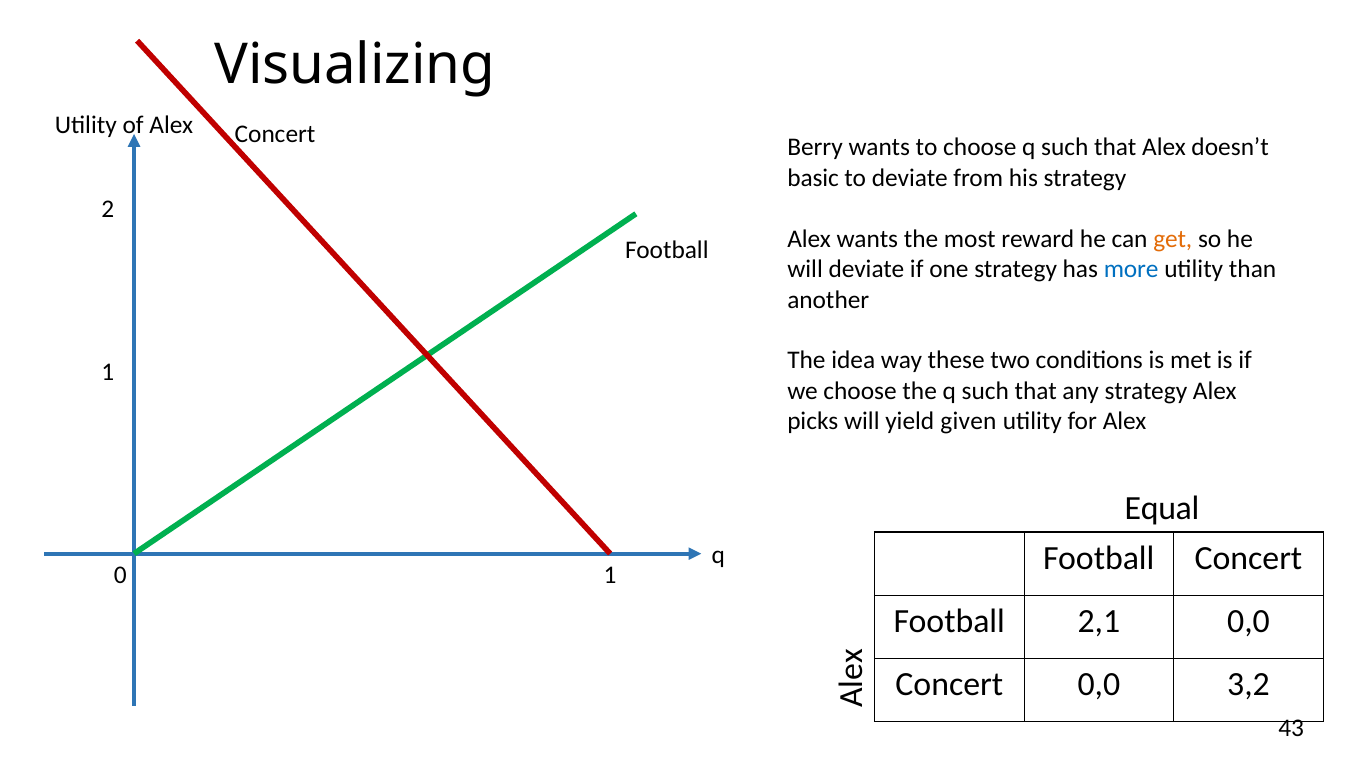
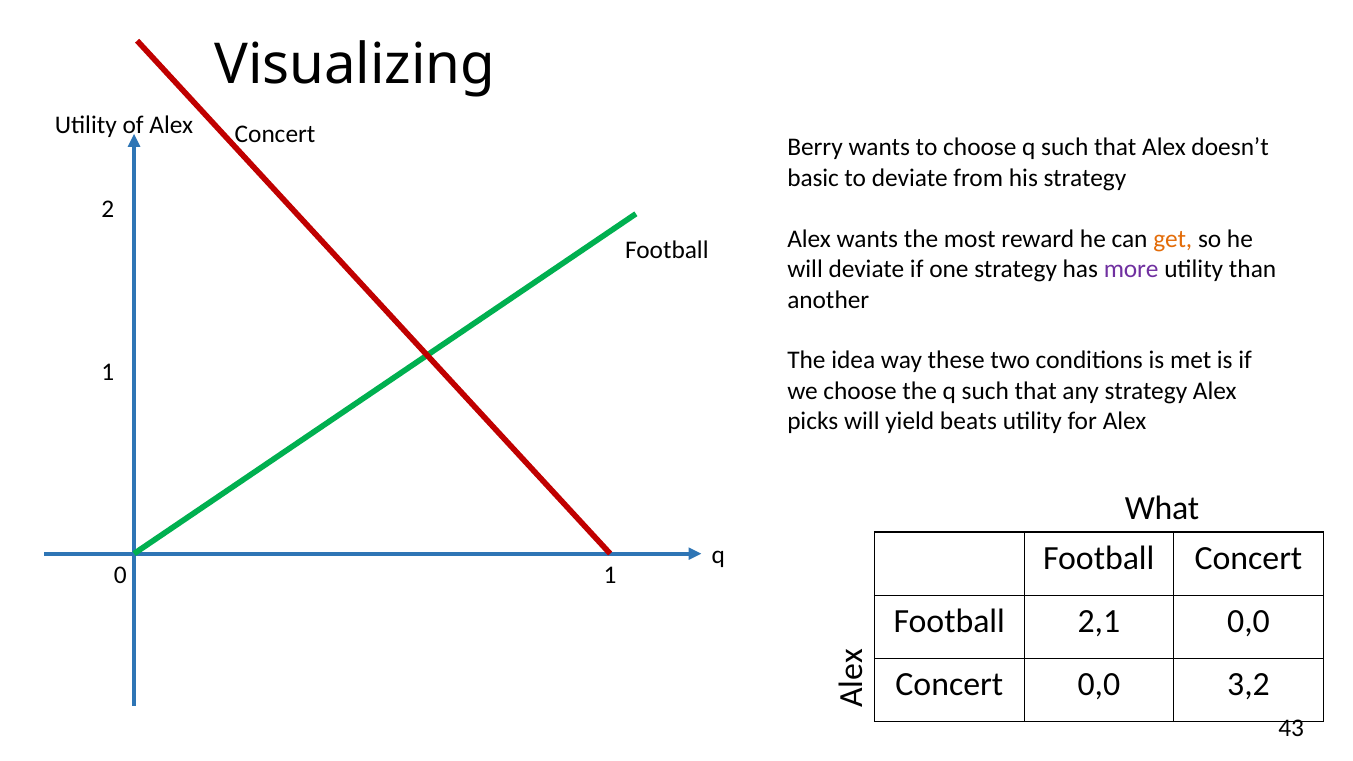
more colour: blue -> purple (1131, 269)
given: given -> beats (968, 421)
Equal: Equal -> What (1162, 508)
